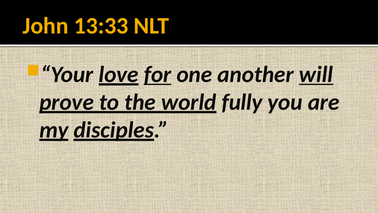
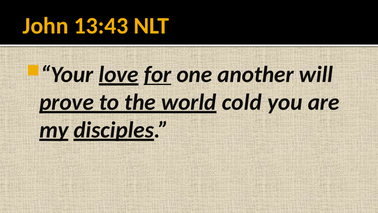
13:33: 13:33 -> 13:43 (101, 26)
will underline: present -> none (316, 74)
fully: fully -> cold (242, 102)
